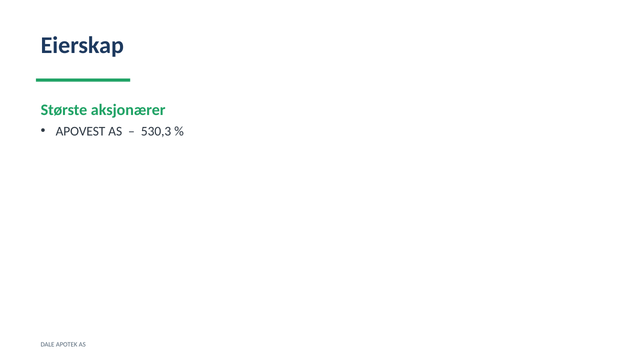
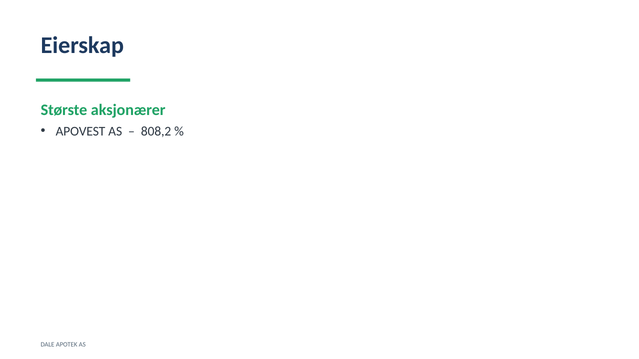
530,3: 530,3 -> 808,2 (156, 131)
